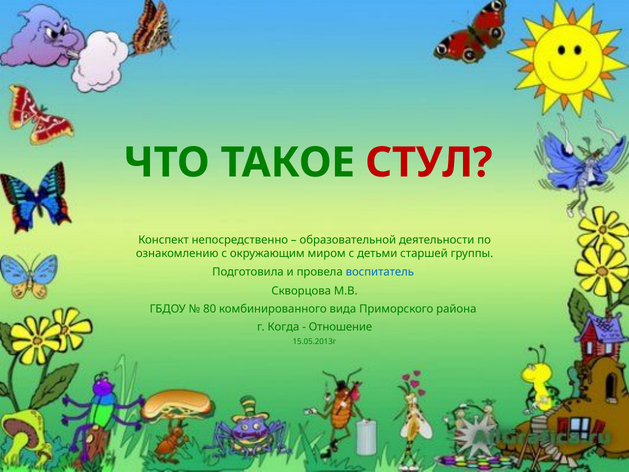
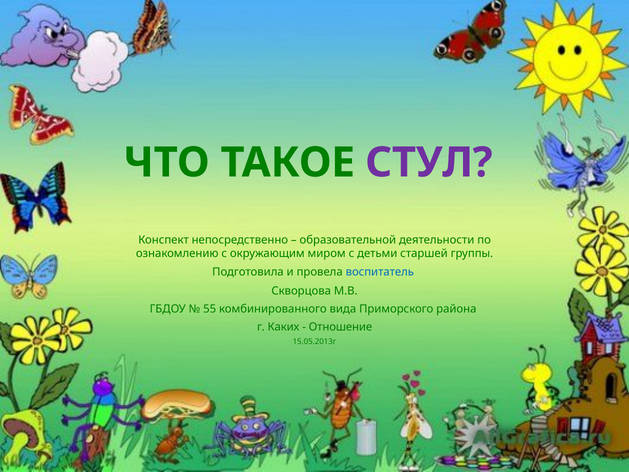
СТУЛ colour: red -> purple (429, 163)
80: 80 -> 55 (210, 309)
Когда: Когда -> Каких (283, 327)
